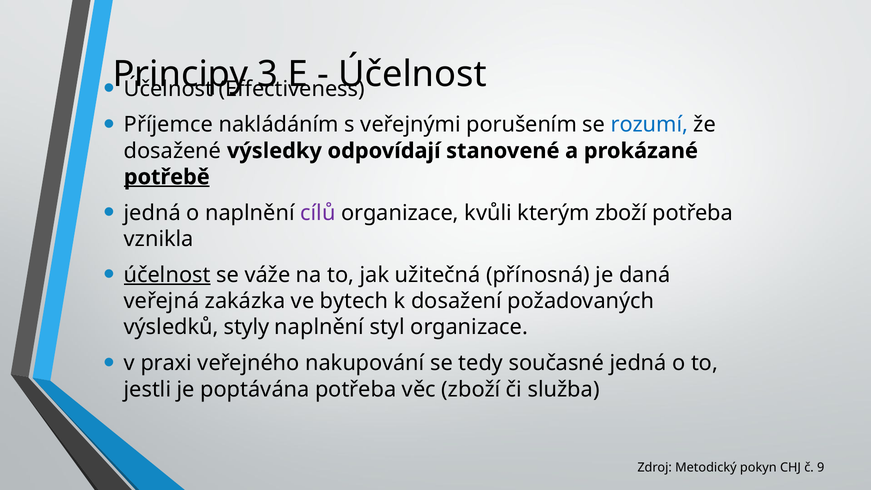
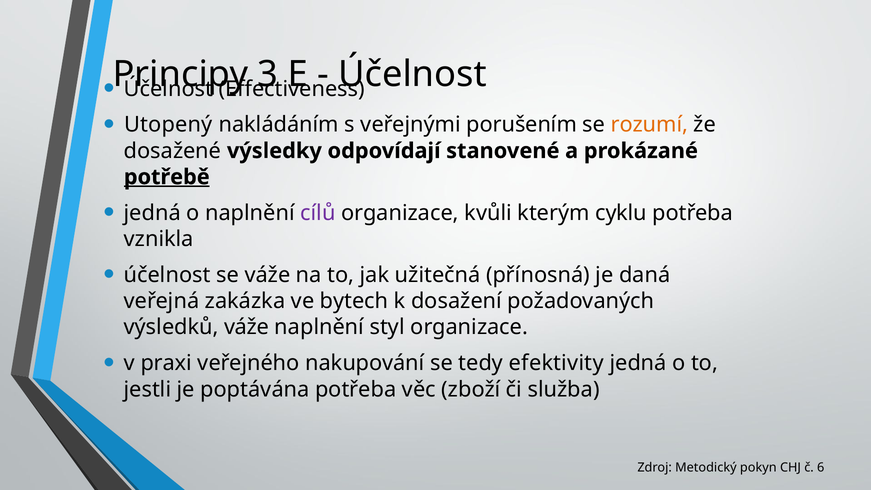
Příjemce: Příjemce -> Utopený (168, 125)
rozumí colour: blue -> orange (649, 125)
kterým zboží: zboží -> cyklu (621, 213)
účelnost underline: present -> none (167, 275)
výsledků styly: styly -> váže (247, 327)
současné: současné -> efektivity (556, 363)
9: 9 -> 6 (821, 468)
